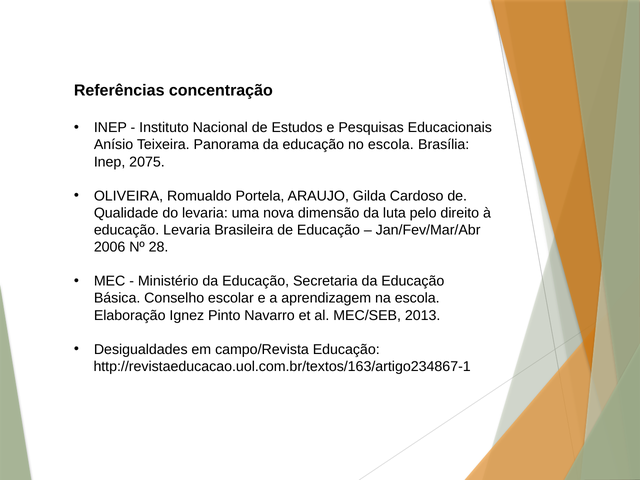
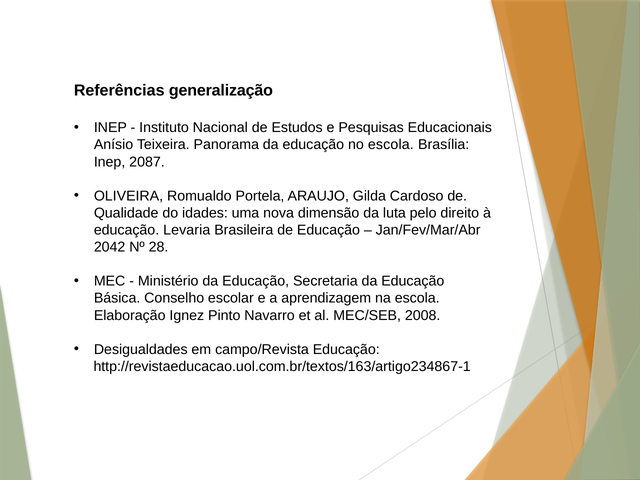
concentração: concentração -> generalização (221, 90)
2075: 2075 -> 2087 (147, 162)
do levaria: levaria -> idades (205, 213)
2006: 2006 -> 2042 (110, 247)
2013: 2013 -> 2008 (423, 315)
